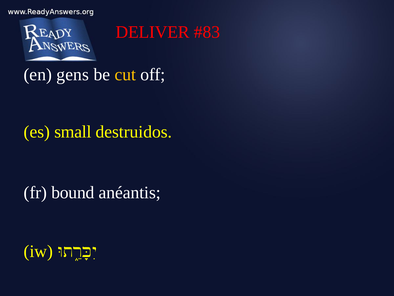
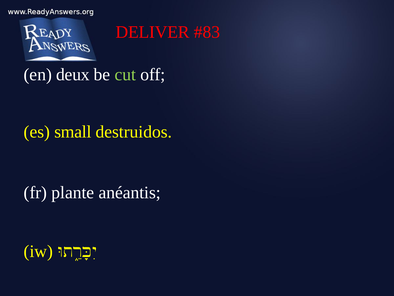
gens: gens -> deux (73, 74)
cut colour: yellow -> light green (125, 74)
bound: bound -> plante (73, 192)
